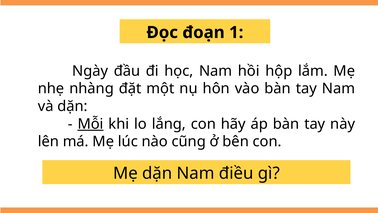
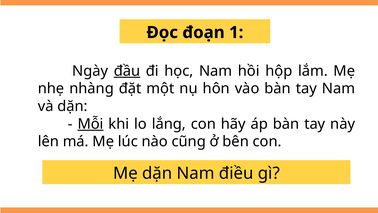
đầu underline: none -> present (127, 71)
